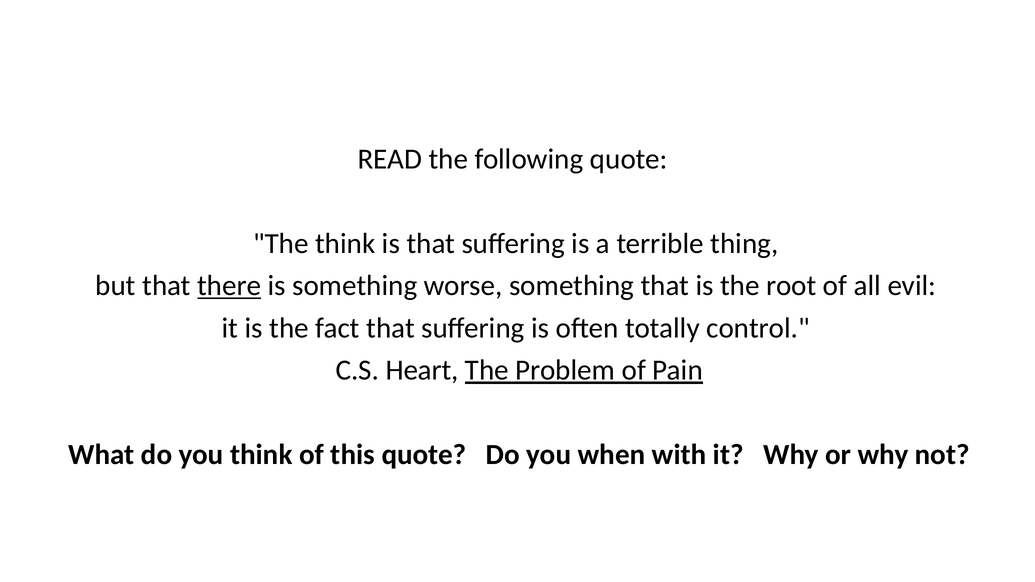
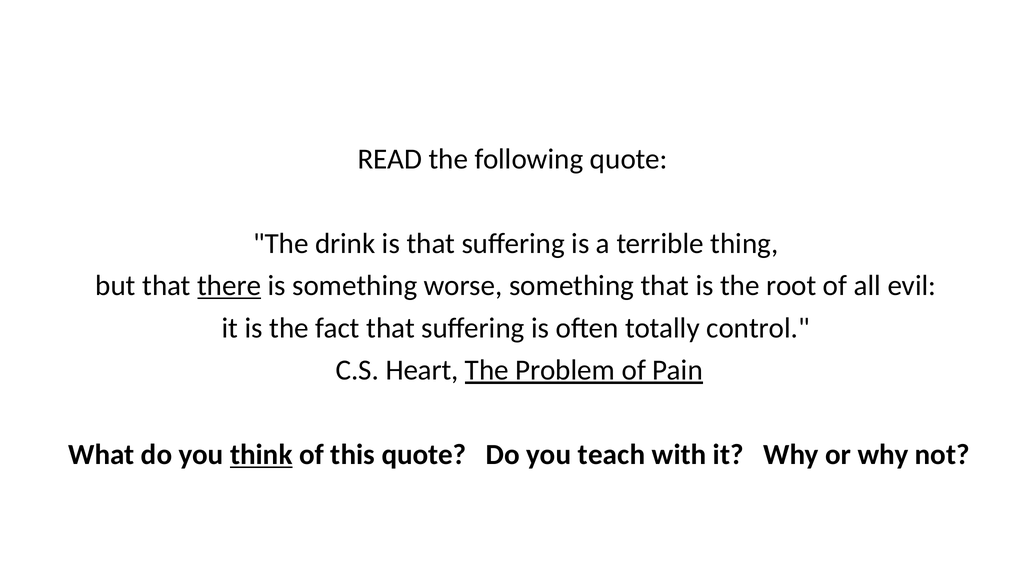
The think: think -> drink (345, 243)
think underline: none -> present (261, 455)
when: when -> teach (611, 455)
